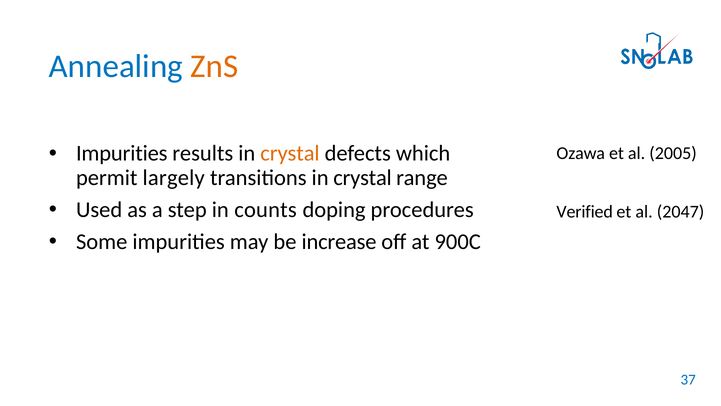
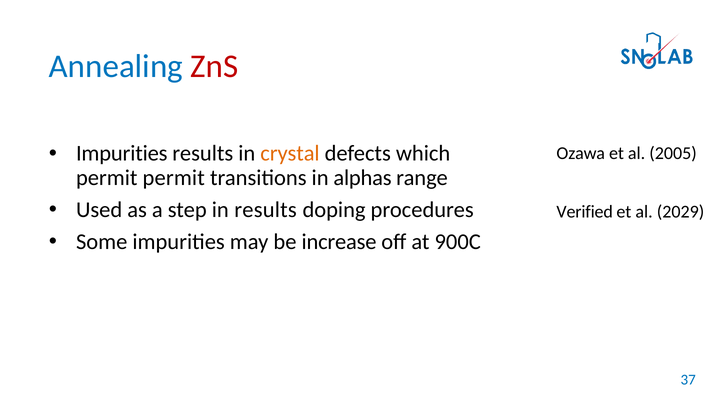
ZnS colour: orange -> red (214, 67)
permit largely: largely -> permit (174, 178)
transitions in crystal: crystal -> alphas (363, 178)
in counts: counts -> results (266, 209)
2047: 2047 -> 2029 (681, 212)
